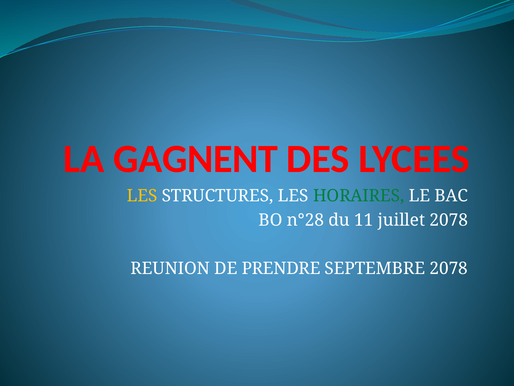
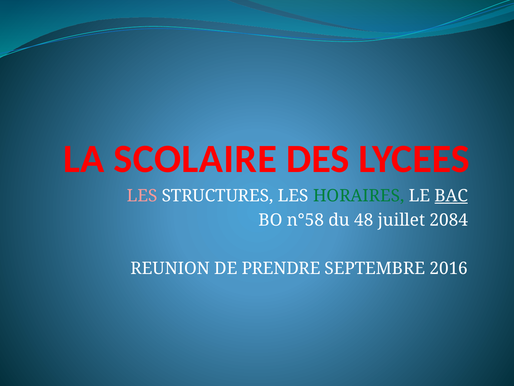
GAGNENT: GAGNENT -> SCOLAIRE (195, 159)
LES colour: yellow -> pink (142, 195)
BAC underline: none -> present (451, 195)
n°28: n°28 -> n°58 (305, 220)
11: 11 -> 48 (364, 220)
juillet 2078: 2078 -> 2084 (449, 220)
SEPTEMBRE 2078: 2078 -> 2016 (449, 268)
